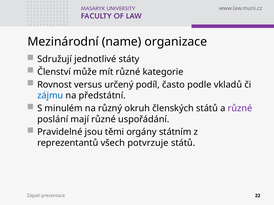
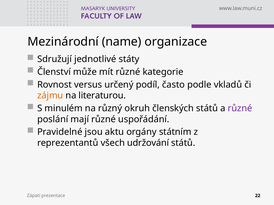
zájmu colour: blue -> orange (50, 96)
předstátní: předstátní -> literaturou (102, 96)
těmi: těmi -> aktu (115, 132)
potvrzuje: potvrzuje -> udržování (148, 143)
